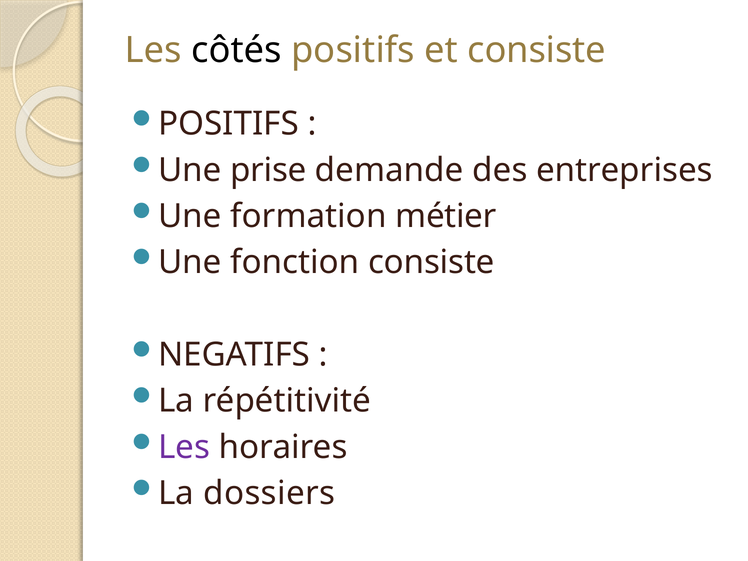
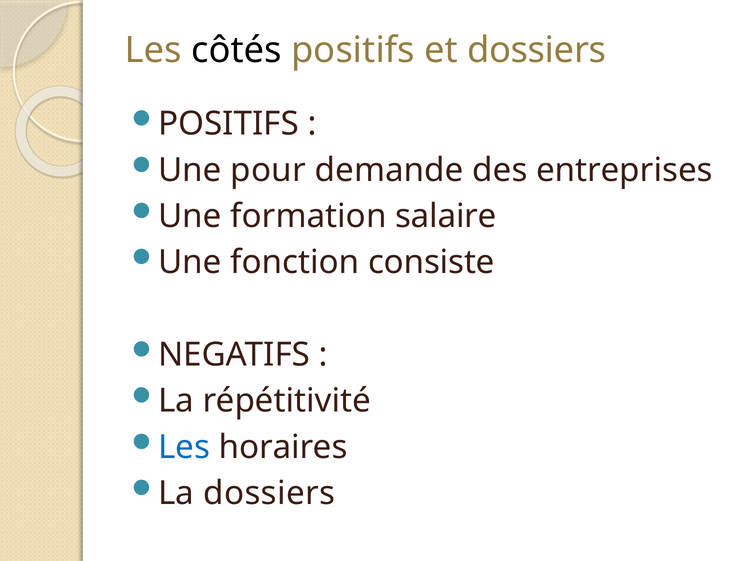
et consiste: consiste -> dossiers (537, 50)
prise: prise -> pour (268, 170)
métier: métier -> salaire (446, 216)
Les colour: purple -> blue (184, 447)
